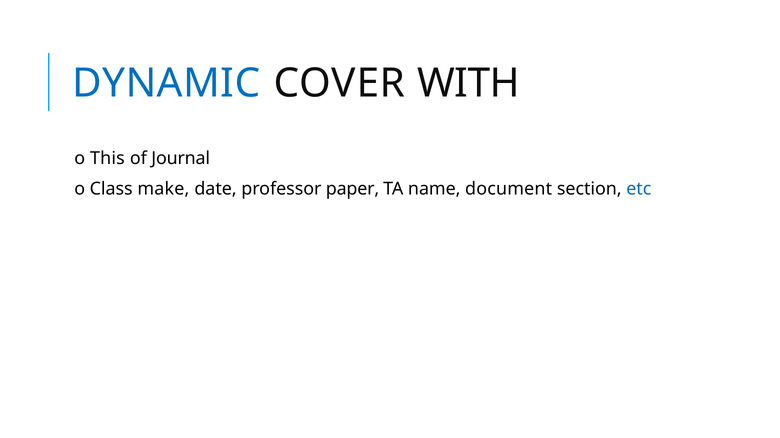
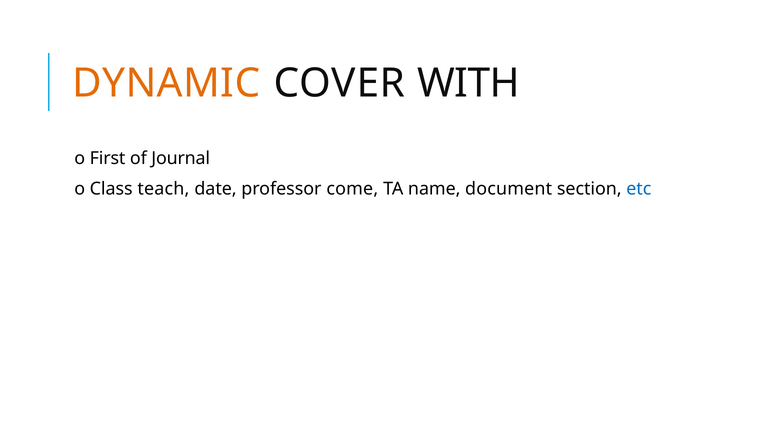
DYNAMIC colour: blue -> orange (166, 84)
This: This -> First (108, 159)
make: make -> teach (163, 189)
paper: paper -> come (352, 189)
